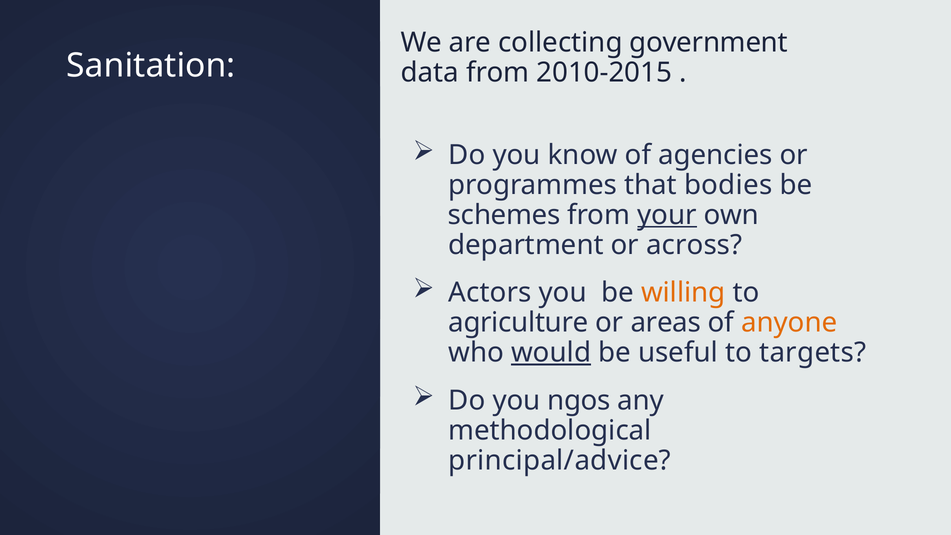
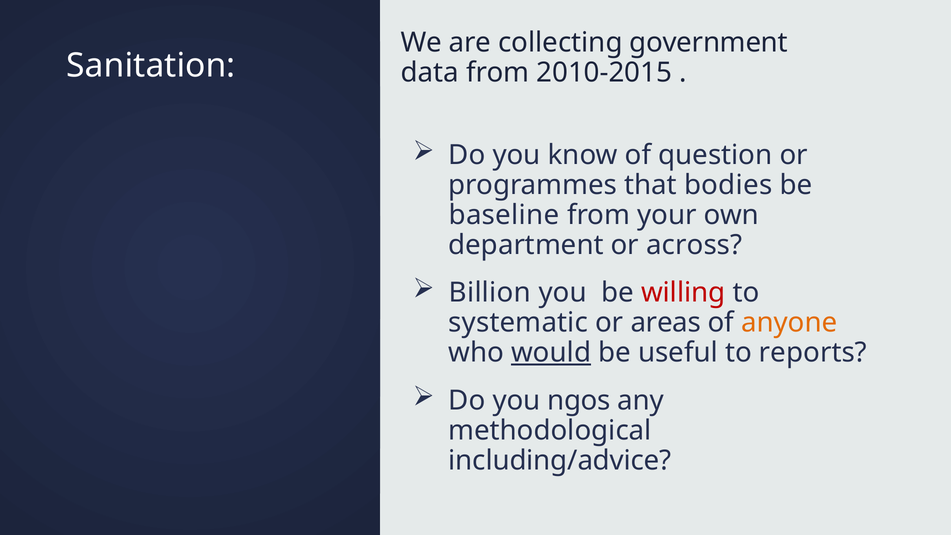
agencies: agencies -> question (715, 155)
schemes: schemes -> baseline (504, 215)
your underline: present -> none (667, 215)
Actors: Actors -> Billion (490, 293)
willing colour: orange -> red (683, 293)
agriculture: agriculture -> systematic (518, 323)
targets: targets -> reports (813, 353)
principal/advice: principal/advice -> including/advice (560, 460)
